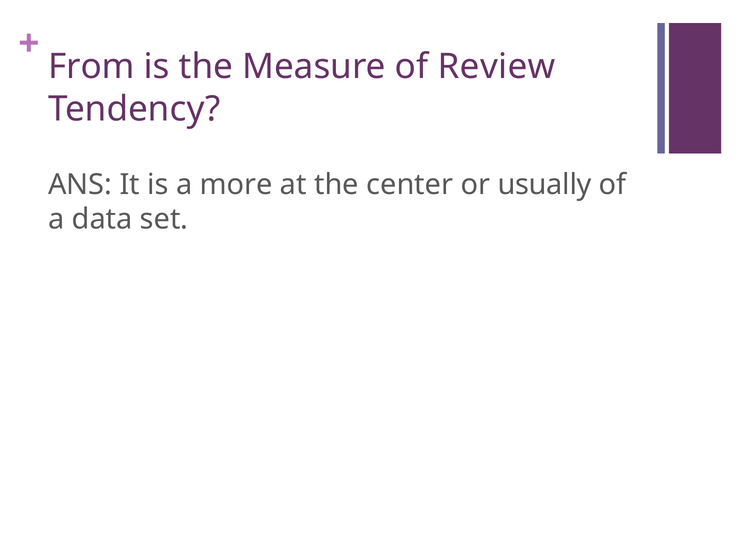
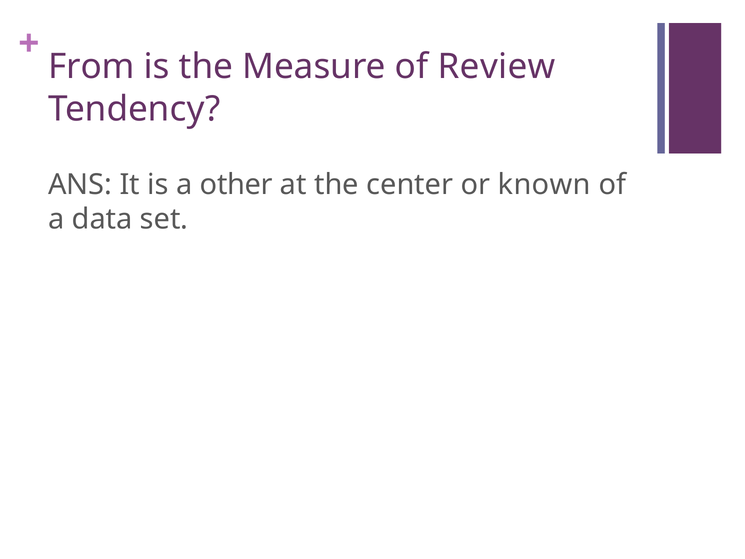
more: more -> other (236, 184)
usually: usually -> known (544, 184)
